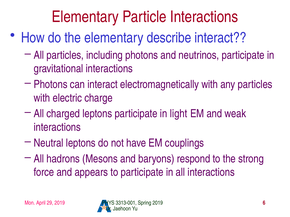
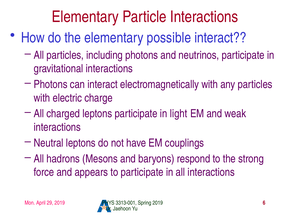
describe: describe -> possible (169, 38)
